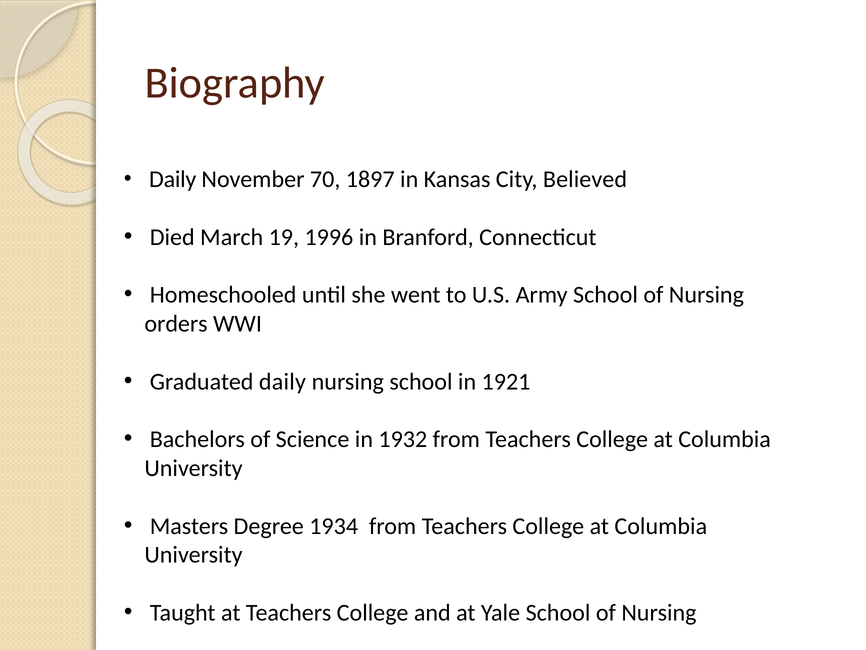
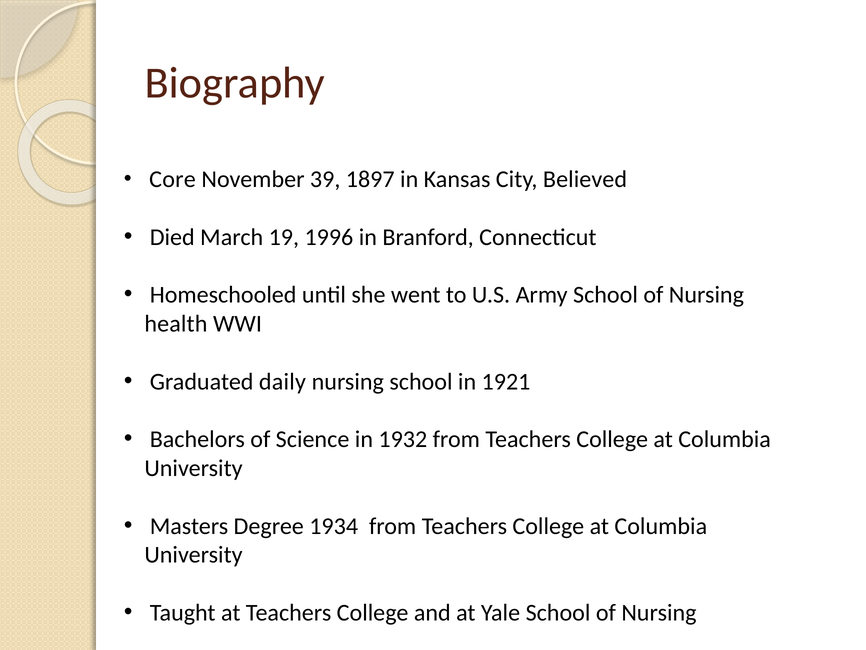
Daily: Daily -> Core (172, 179)
70: 70 -> 39 (325, 179)
orders: orders -> health (176, 324)
